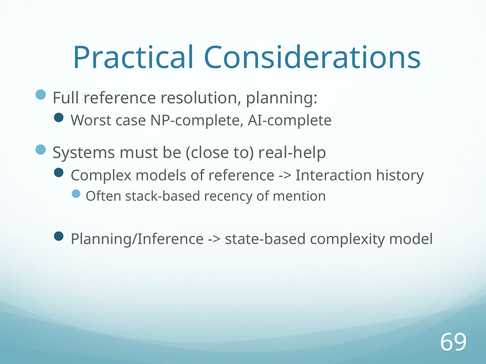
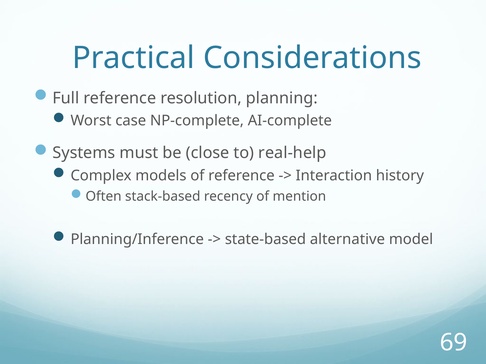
complexity: complexity -> alternative (347, 240)
